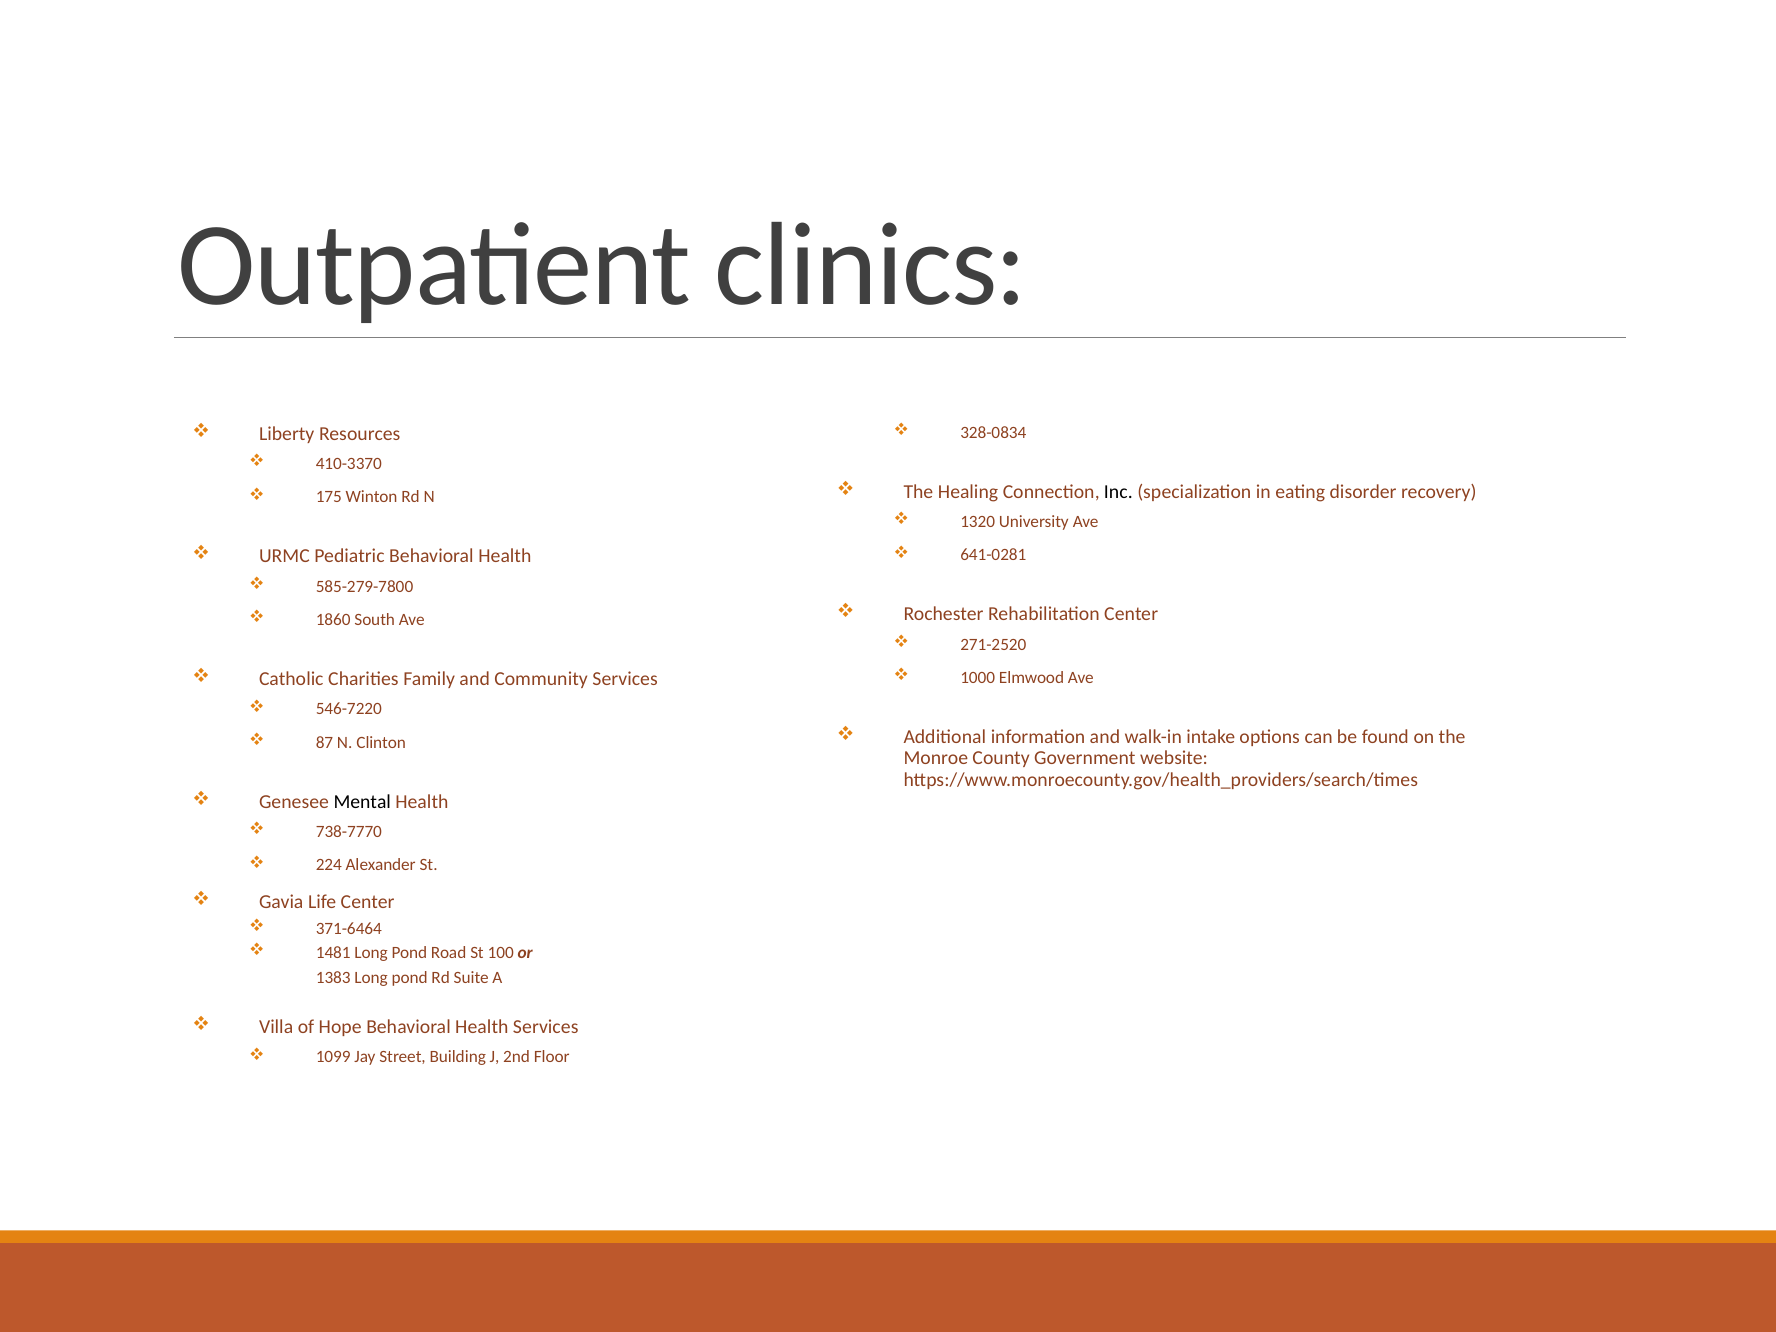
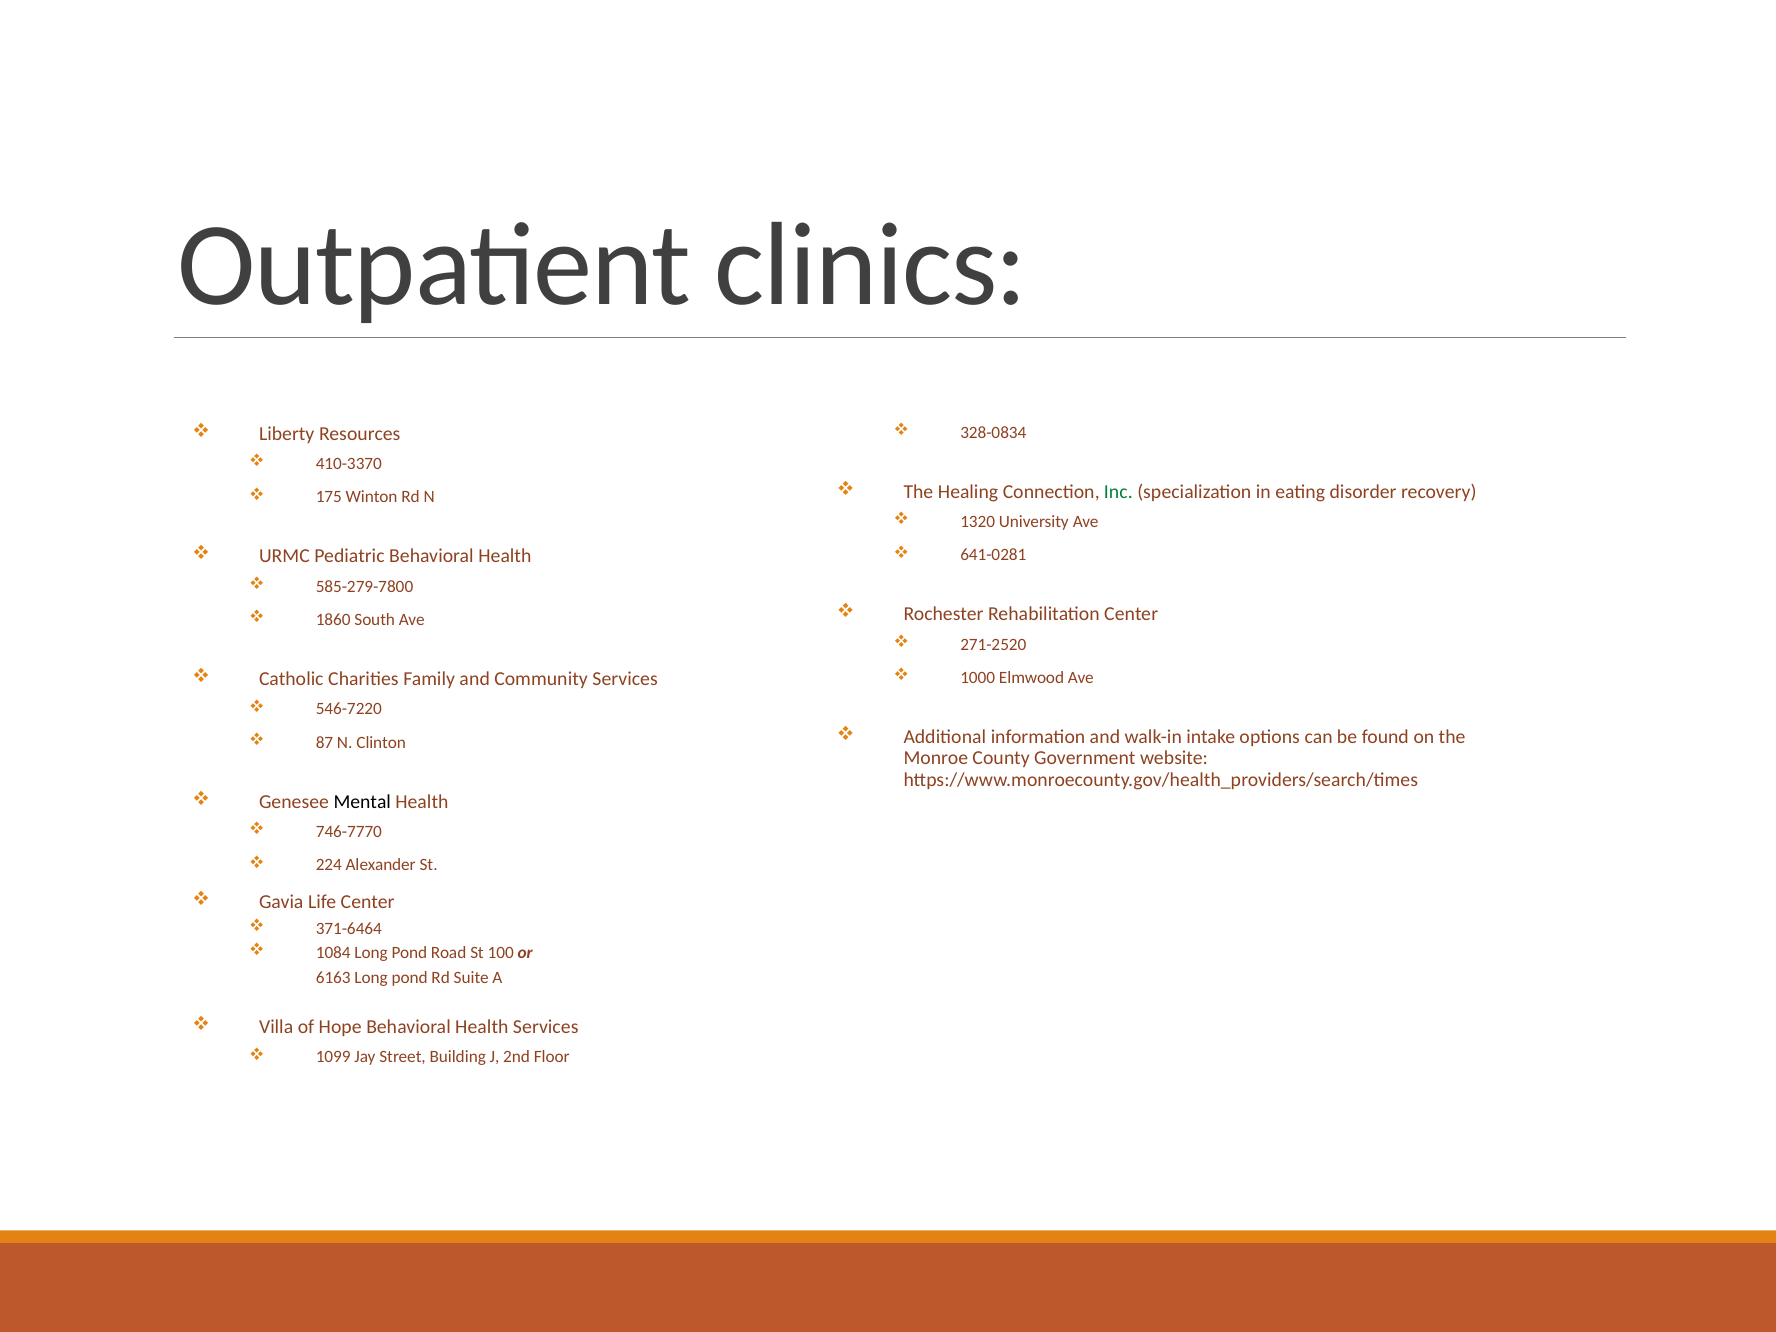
Inc colour: black -> green (1118, 492)
738-7770: 738-7770 -> 746-7770 (349, 832)
1481: 1481 -> 1084 (333, 953)
1383: 1383 -> 6163 (333, 978)
